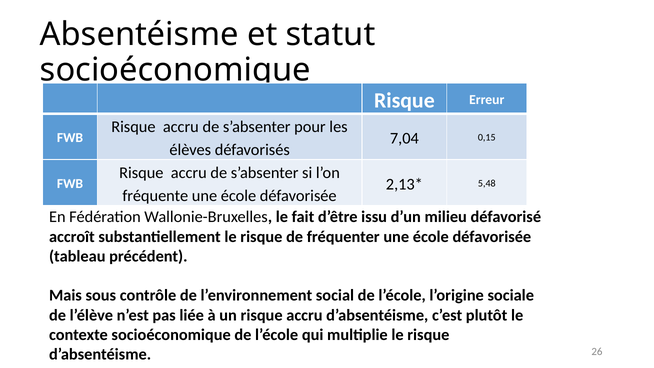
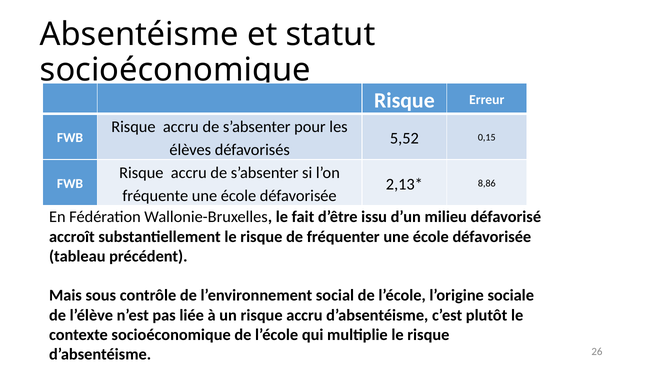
7,04: 7,04 -> 5,52 (404, 138)
5,48: 5,48 -> 8,86 (487, 184)
